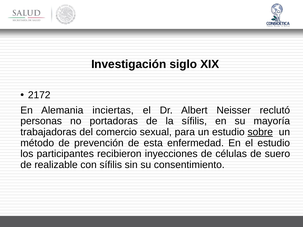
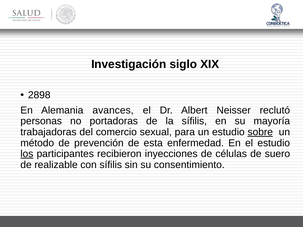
2172: 2172 -> 2898 (39, 95)
inciertas: inciertas -> avances (113, 110)
los underline: none -> present (27, 154)
